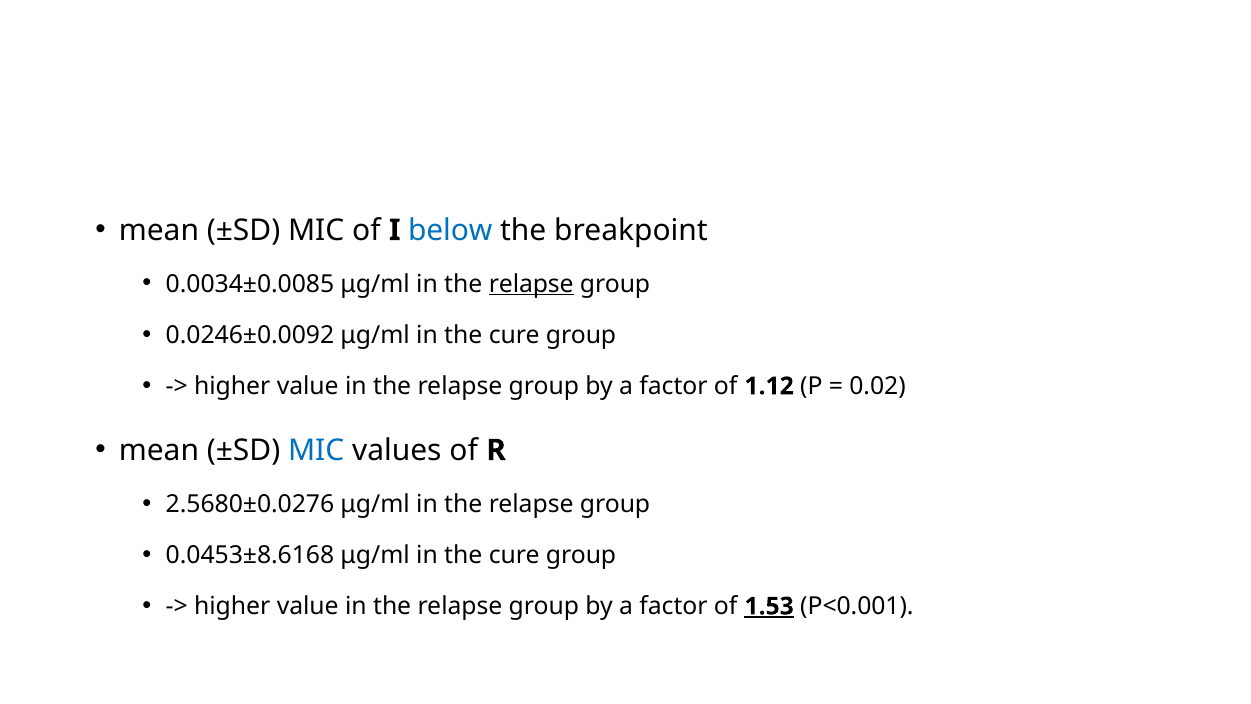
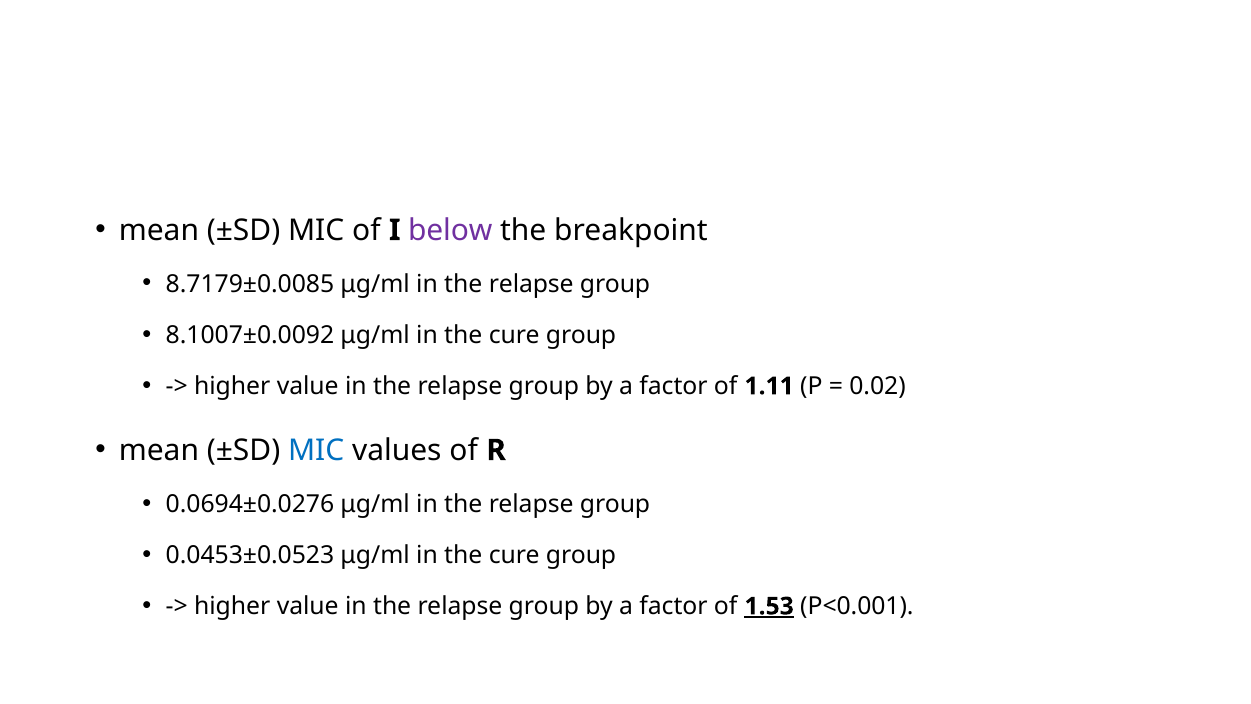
below colour: blue -> purple (450, 230)
0.0034±0.0085: 0.0034±0.0085 -> 8.7179±0.0085 (250, 284)
relapse underline: present -> none (531, 284)
0.0246±0.0092: 0.0246±0.0092 -> 8.1007±0.0092 (250, 335)
1.12: 1.12 -> 1.11 (769, 386)
2.5680±0.0276: 2.5680±0.0276 -> 0.0694±0.0276 (250, 504)
0.0453±8.6168: 0.0453±8.6168 -> 0.0453±0.0523 (250, 555)
